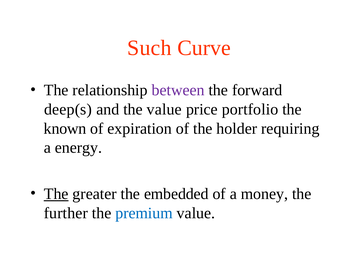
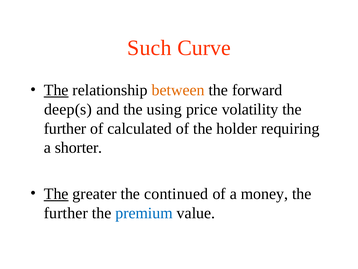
The underline: none -> present (56, 90)
between colour: purple -> orange (178, 90)
the value: value -> using (164, 109)
portfolio: portfolio -> volatility (250, 109)
known: known -> further (65, 128)
expiration: expiration -> calculated (140, 128)
energy: energy -> shorter (79, 147)
embedded: embedded -> continued (176, 194)
